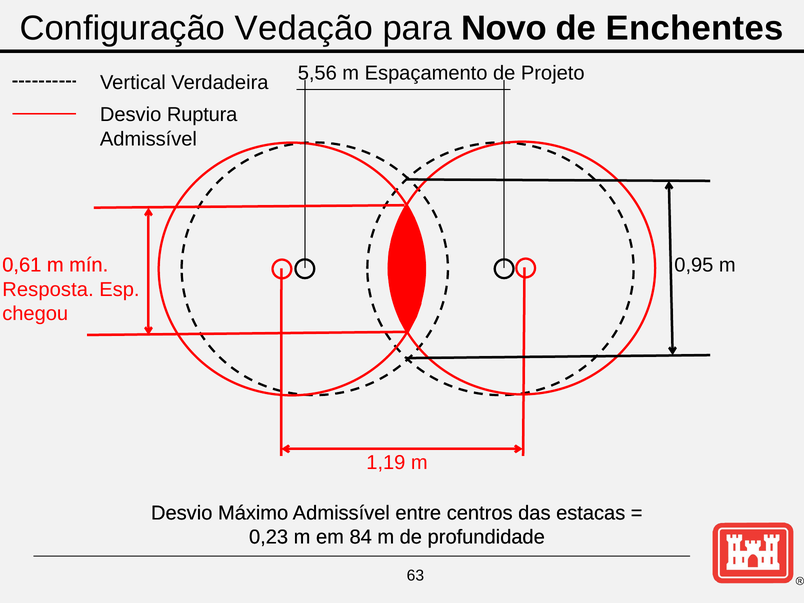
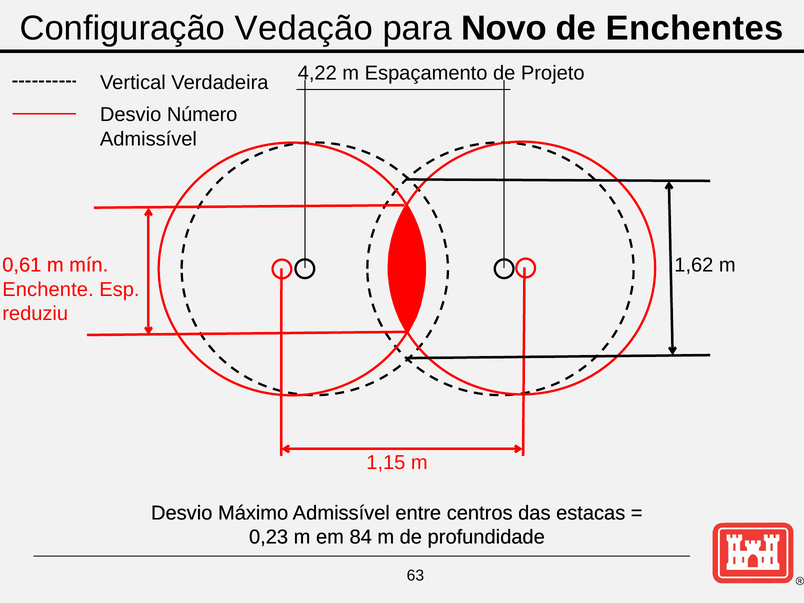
5,56: 5,56 -> 4,22 (317, 73)
Ruptura: Ruptura -> Número (202, 115)
0,95: 0,95 -> 1,62 (694, 265)
Resposta: Resposta -> Enchente (48, 289)
chegou: chegou -> reduziu (35, 314)
1,19: 1,19 -> 1,15 (386, 463)
